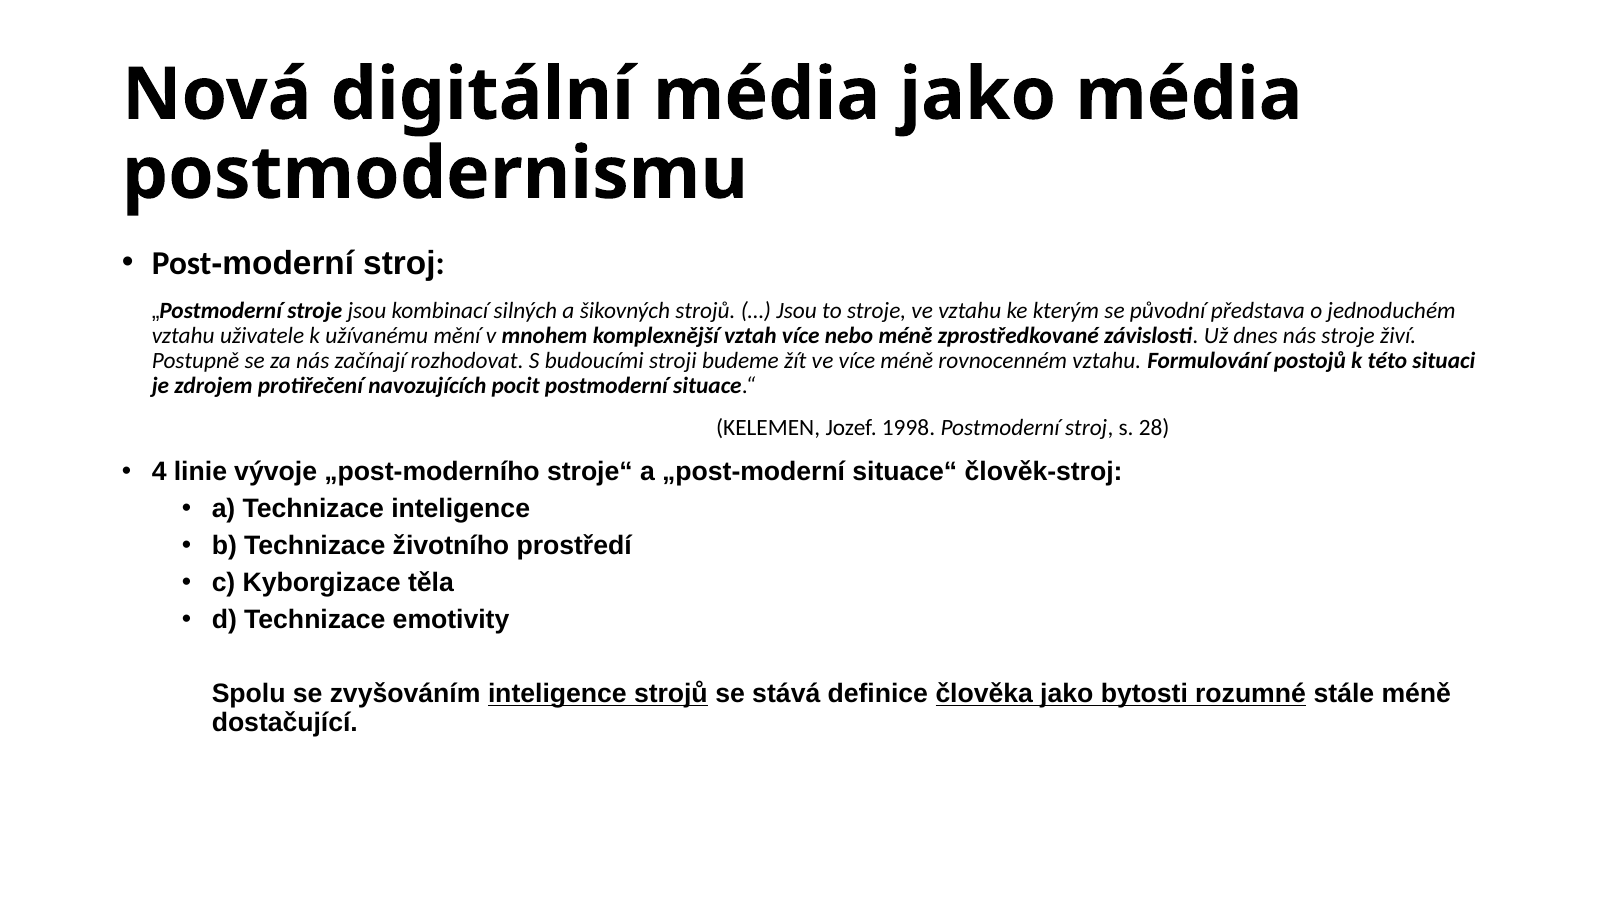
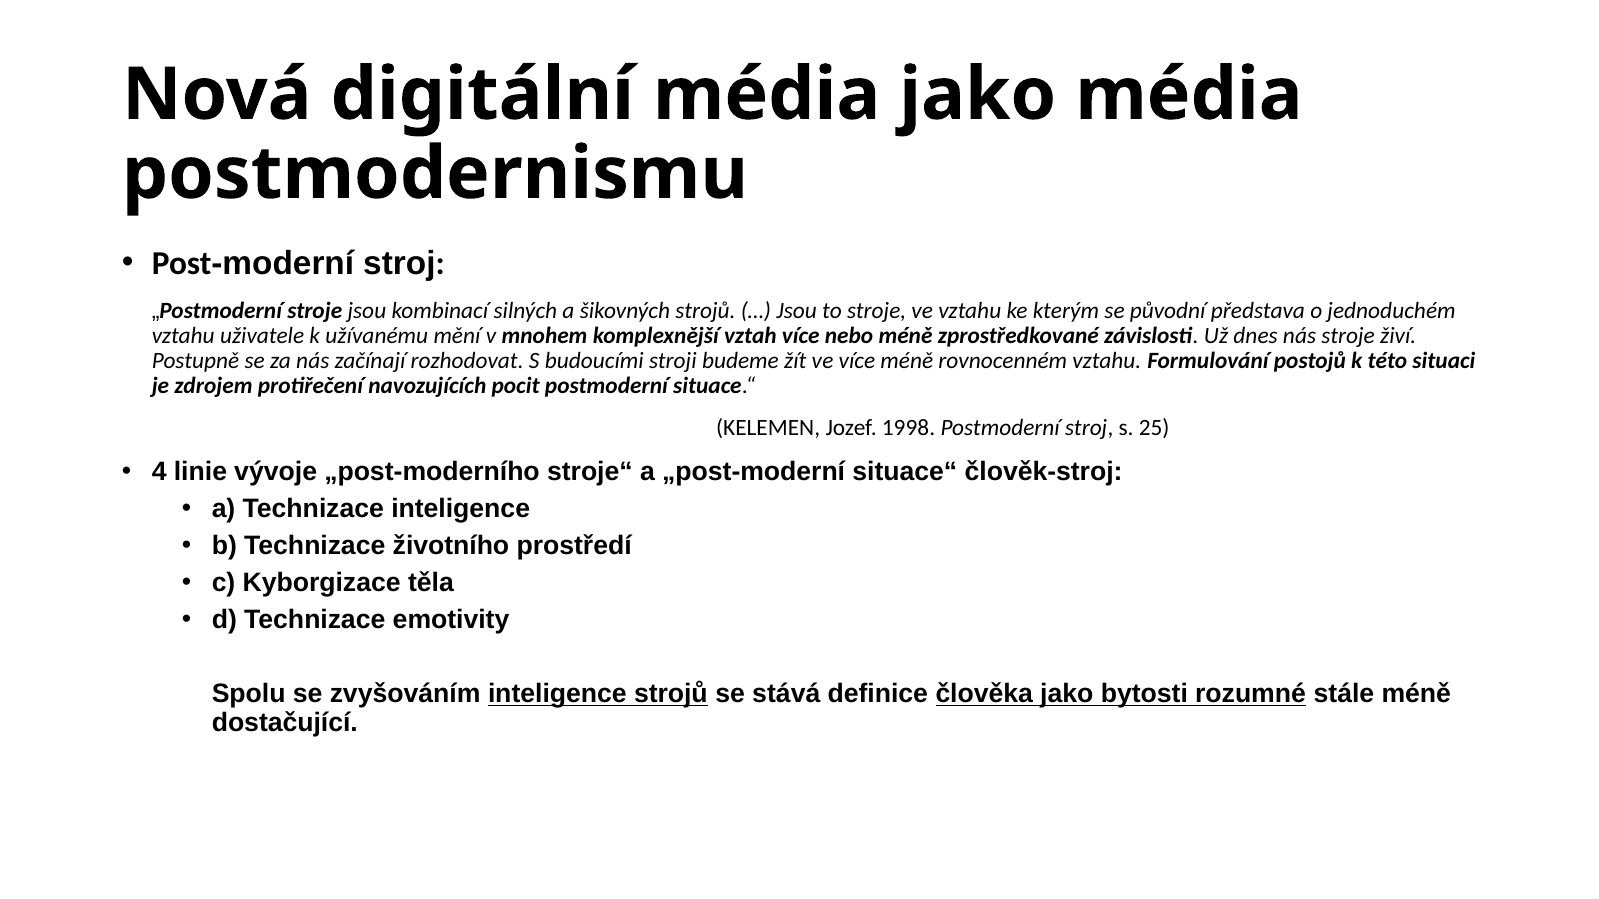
28: 28 -> 25 (1154, 428)
